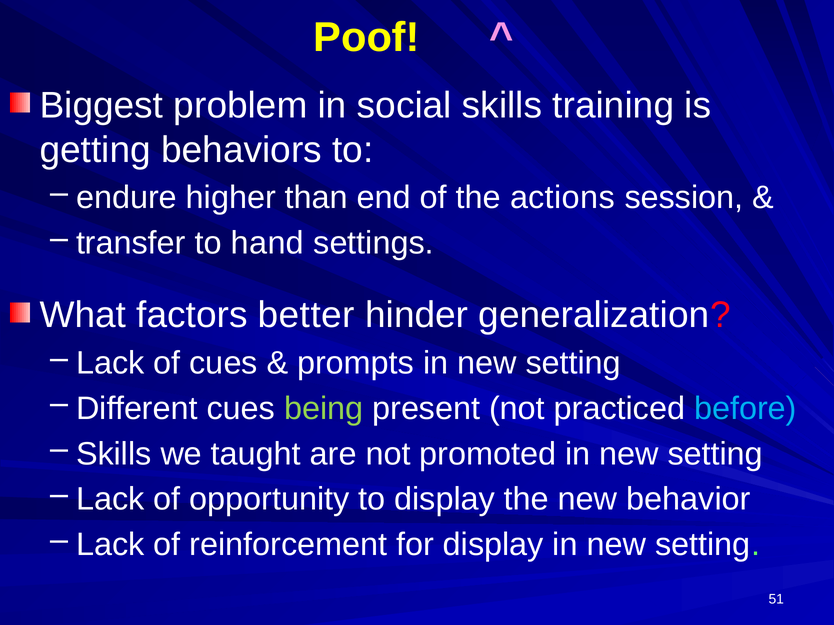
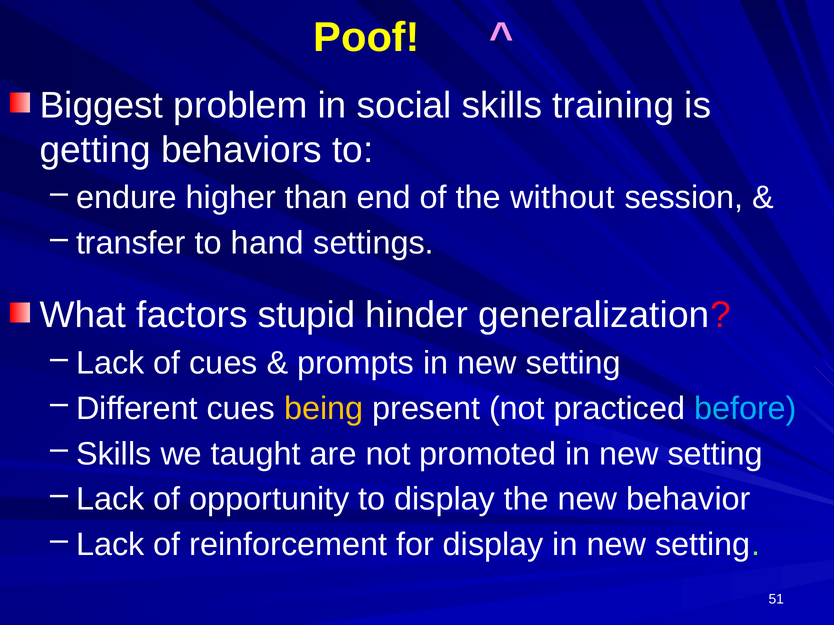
actions: actions -> without (562, 198)
better: better -> stupid (307, 315)
being colour: light green -> yellow (324, 409)
